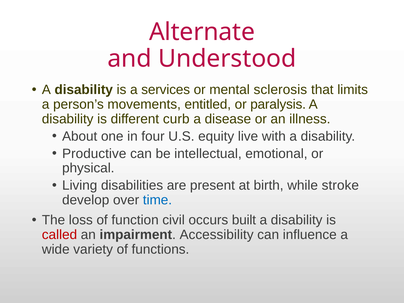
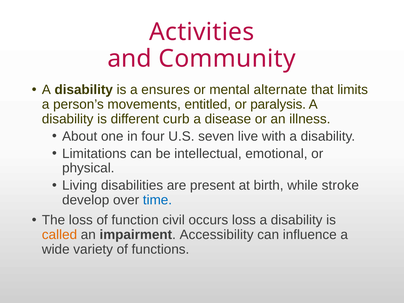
Alternate: Alternate -> Activities (202, 32)
Understood: Understood -> Community (227, 59)
services: services -> ensures (166, 90)
sclerosis: sclerosis -> alternate (280, 90)
equity: equity -> seven (216, 136)
Productive: Productive -> Limitations (94, 154)
occurs built: built -> loss (244, 220)
called colour: red -> orange (59, 235)
